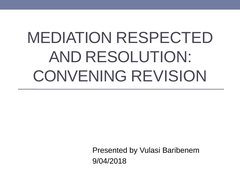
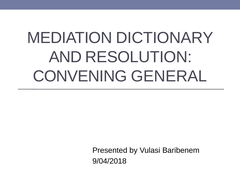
RESPECTED: RESPECTED -> DICTIONARY (165, 38)
REVISION: REVISION -> GENERAL (169, 76)
